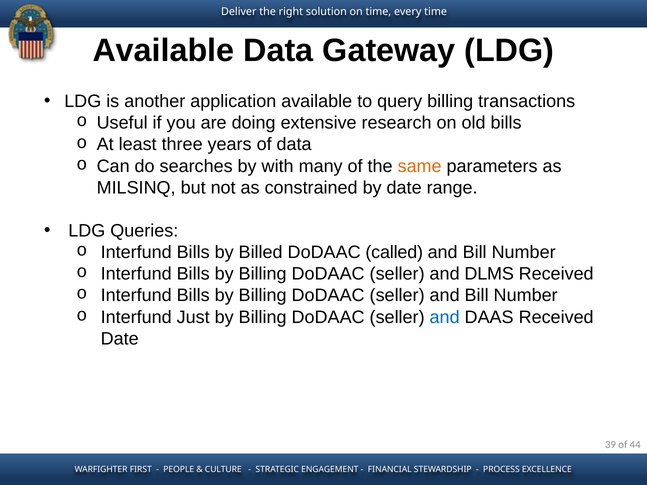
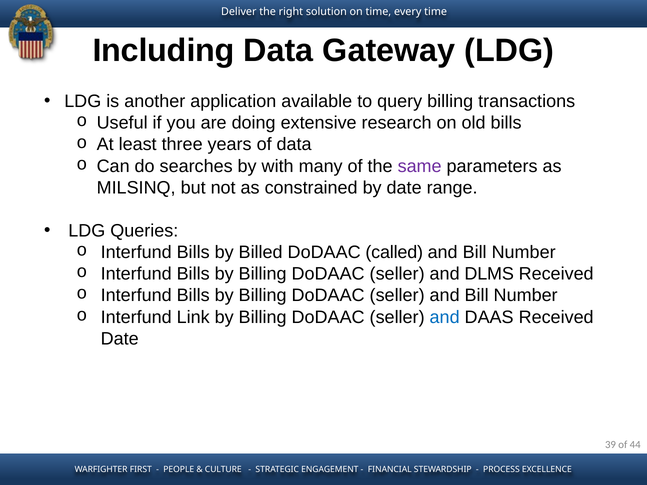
Available: Available -> Including (164, 51)
same colour: orange -> purple (420, 166)
Just: Just -> Link (193, 317)
